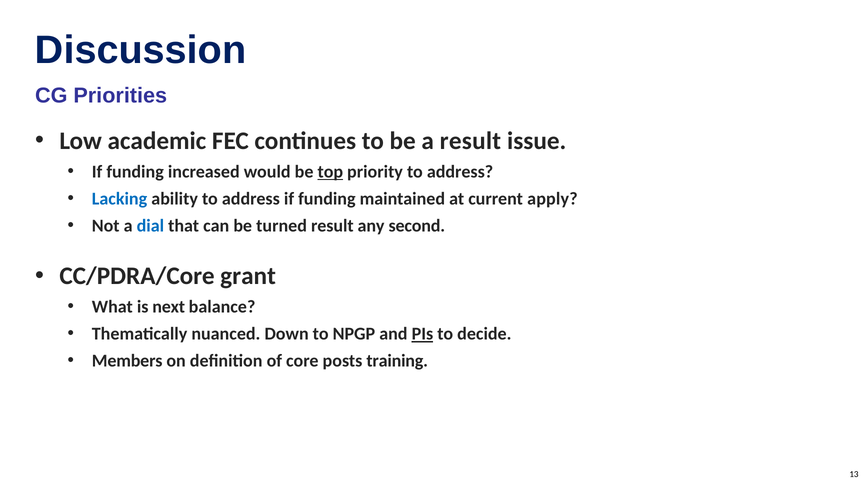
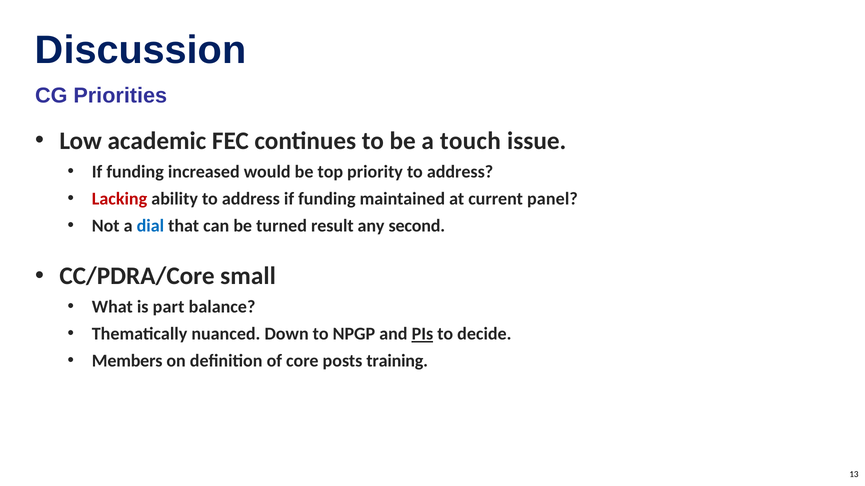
a result: result -> touch (470, 141)
top underline: present -> none (330, 172)
Lacking colour: blue -> red (120, 199)
apply: apply -> panel (552, 199)
grant: grant -> small (248, 276)
next: next -> part (169, 307)
